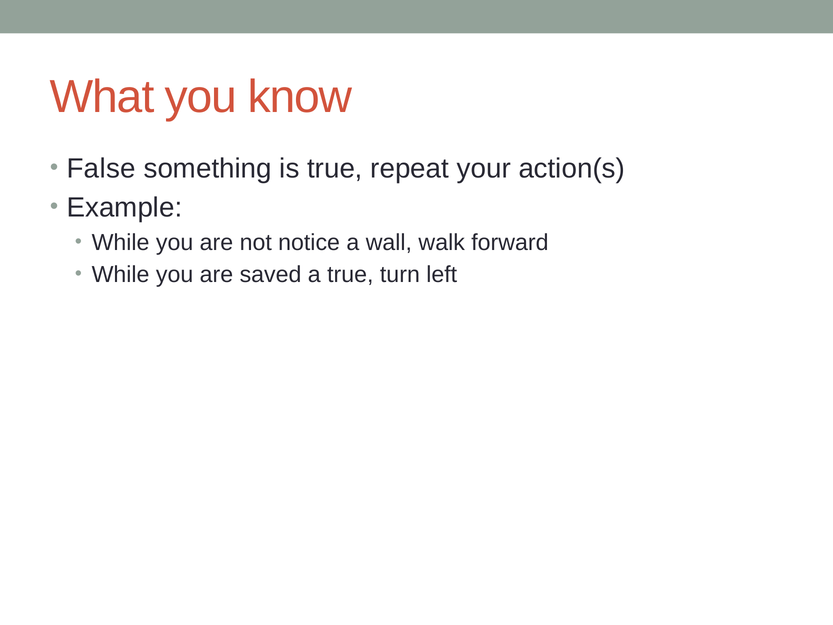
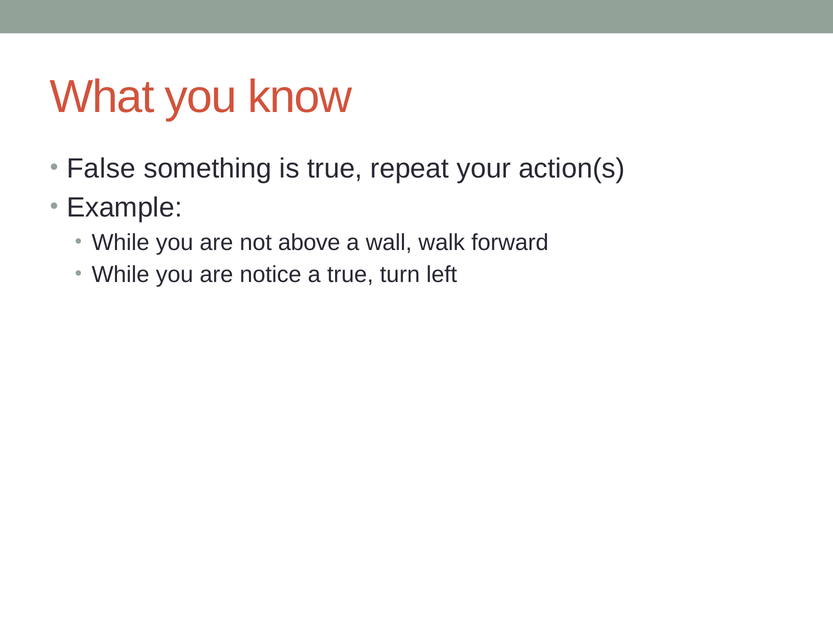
notice: notice -> above (309, 242)
saved: saved -> notice (271, 275)
